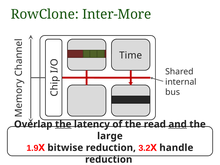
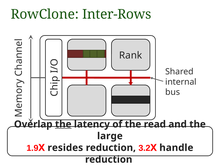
Inter-More: Inter-More -> Inter-Rows (117, 14)
Time: Time -> Rank (131, 55)
and underline: present -> none (178, 124)
bitwise: bitwise -> resides (65, 148)
